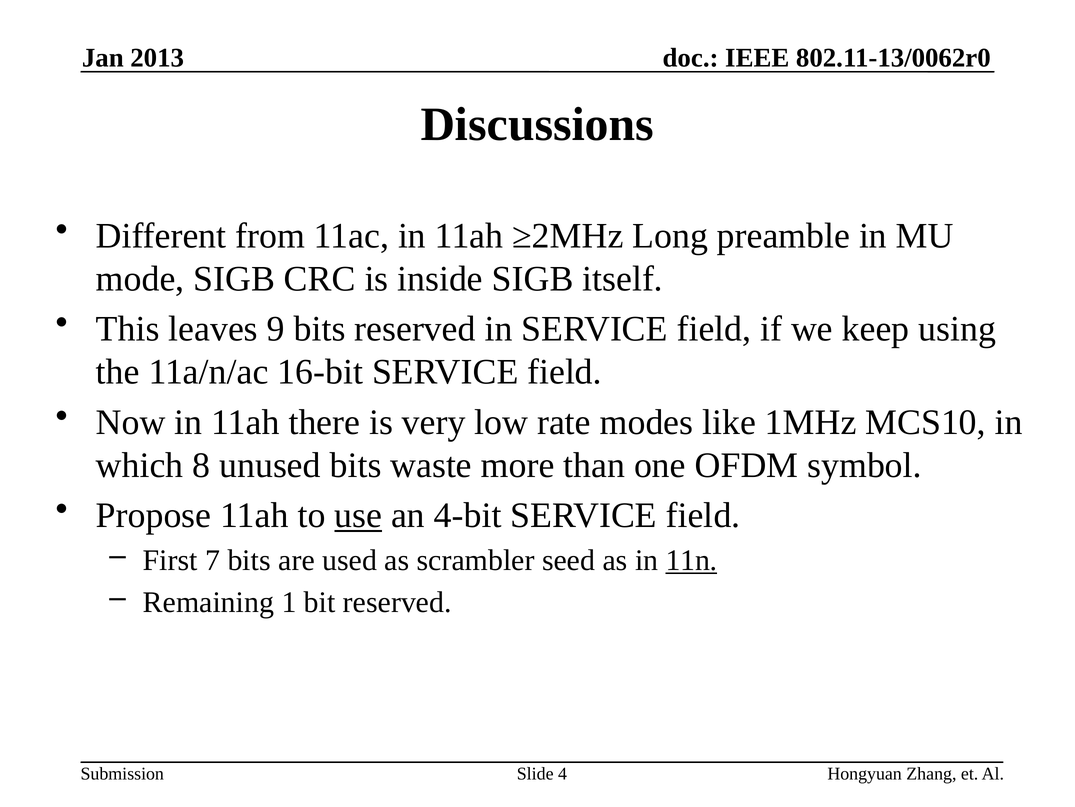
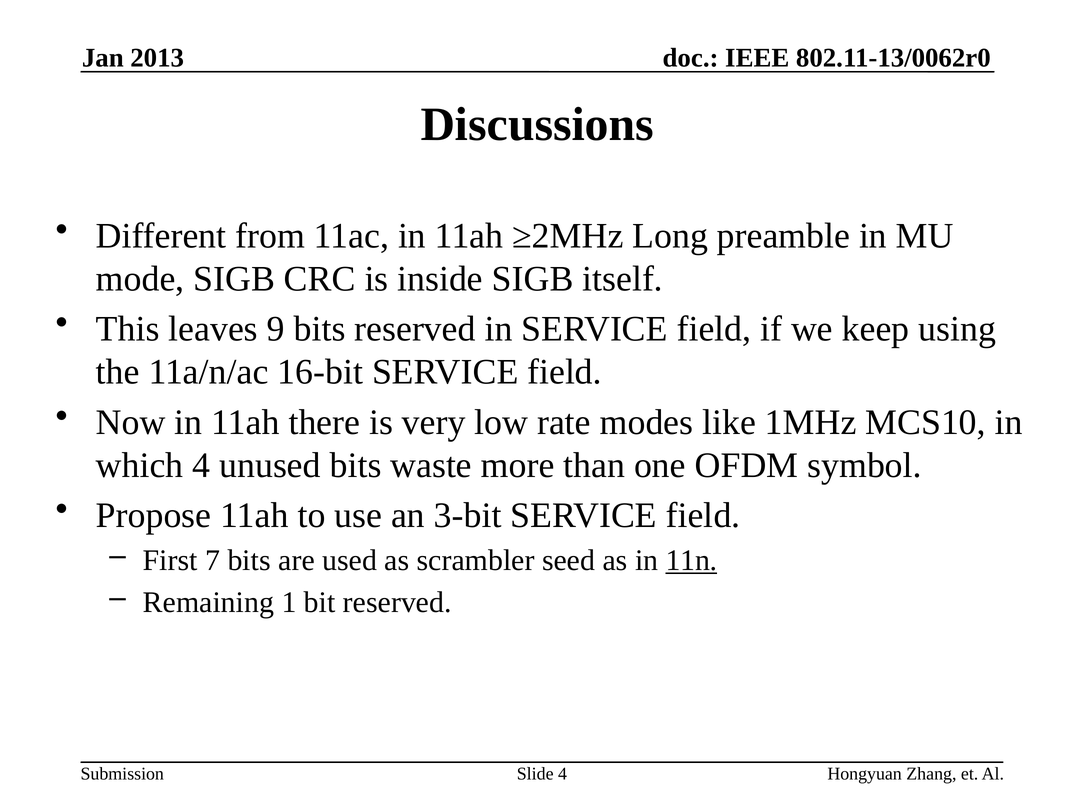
which 8: 8 -> 4 (201, 465)
use underline: present -> none (358, 515)
4-bit: 4-bit -> 3-bit (468, 515)
